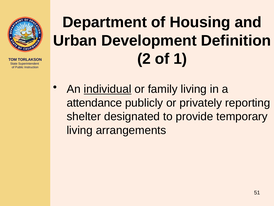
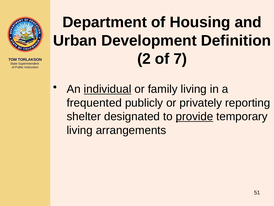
1: 1 -> 7 (180, 59)
attendance: attendance -> frequented (94, 103)
provide underline: none -> present (194, 116)
